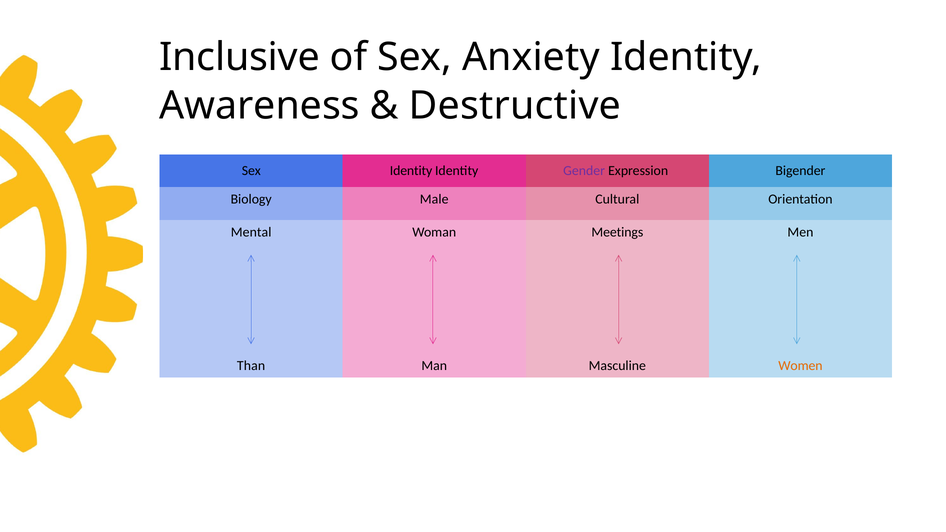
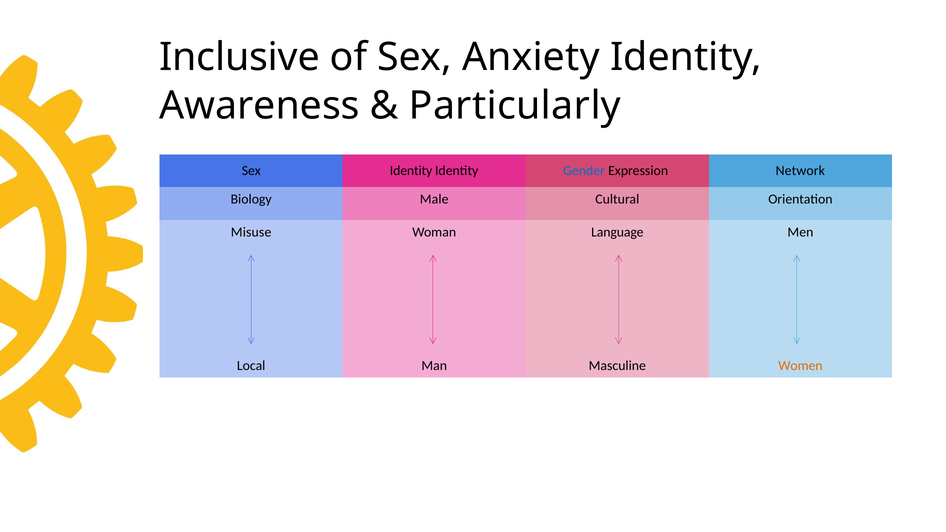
Destructive: Destructive -> Particularly (515, 106)
Gender colour: purple -> blue (584, 171)
Bigender: Bigender -> Network (800, 171)
Mental: Mental -> Misuse (251, 232)
Meetings: Meetings -> Language (617, 232)
Than: Than -> Local (251, 366)
